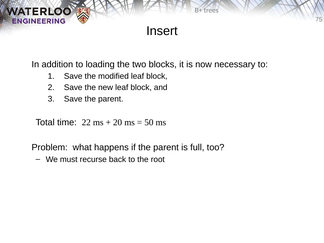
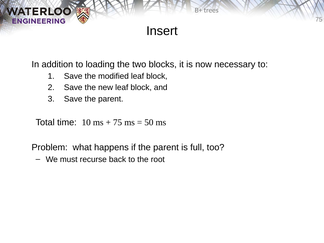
22: 22 -> 10 (86, 122)
20: 20 -> 75 (118, 122)
